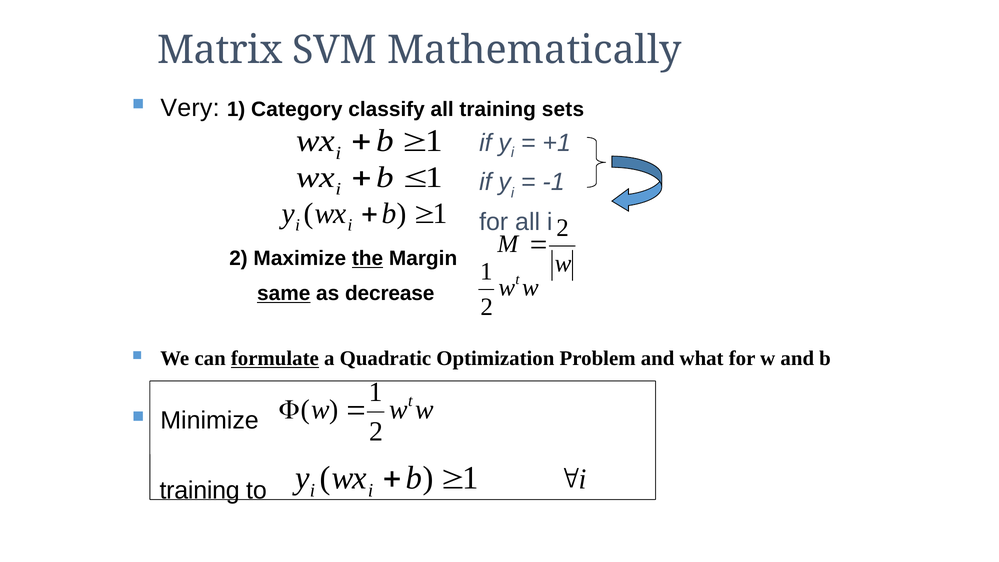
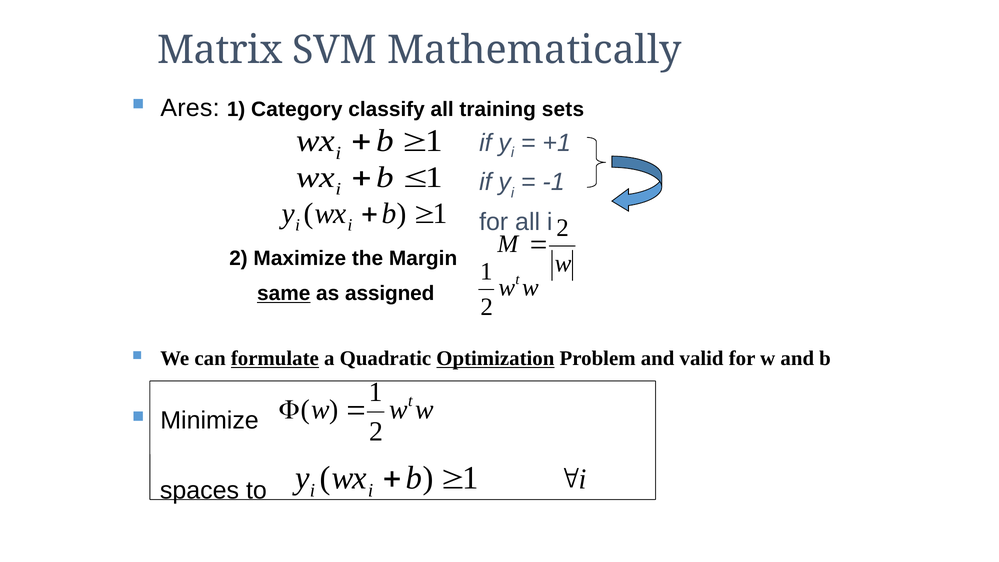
Very: Very -> Ares (190, 108)
the underline: present -> none (368, 259)
decrease: decrease -> assigned (390, 293)
Optimization underline: none -> present (495, 358)
what: what -> valid (702, 358)
training: training -> spaces (200, 490)
